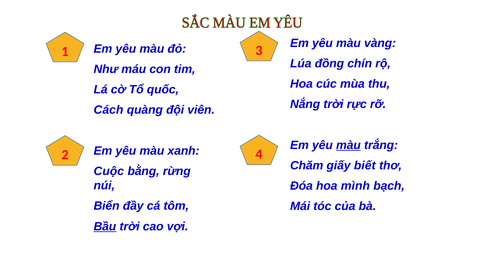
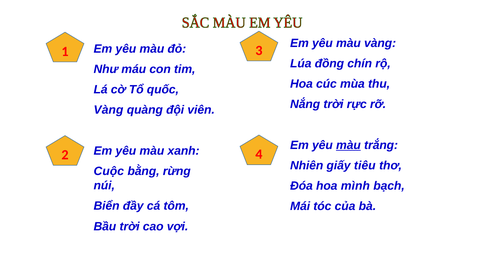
Cách: Cách -> Vàng (108, 110)
Chăm: Chăm -> Nhiên (307, 165)
biết: biết -> tiêu (365, 165)
Bầu underline: present -> none (105, 226)
